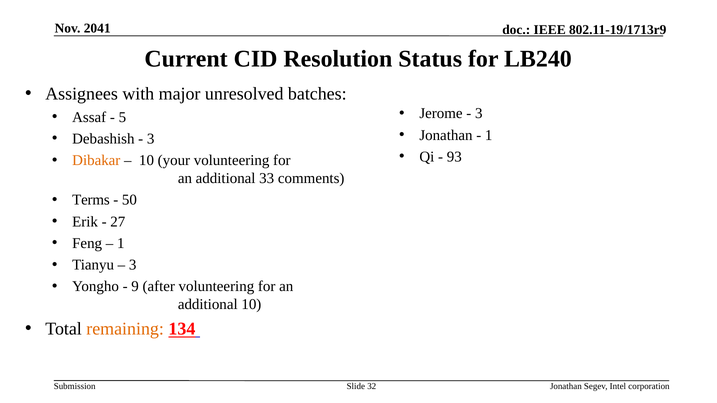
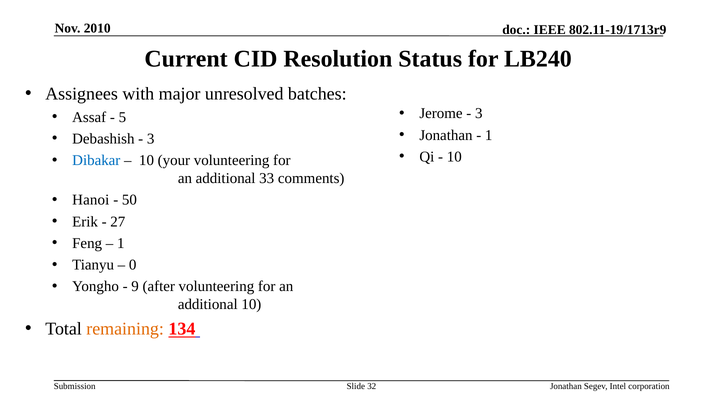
2041: 2041 -> 2010 (97, 29)
93: 93 -> 10 (454, 157)
Dibakar colour: orange -> blue (96, 161)
Terms: Terms -> Hanoi (91, 200)
3: 3 -> 0 (133, 265)
